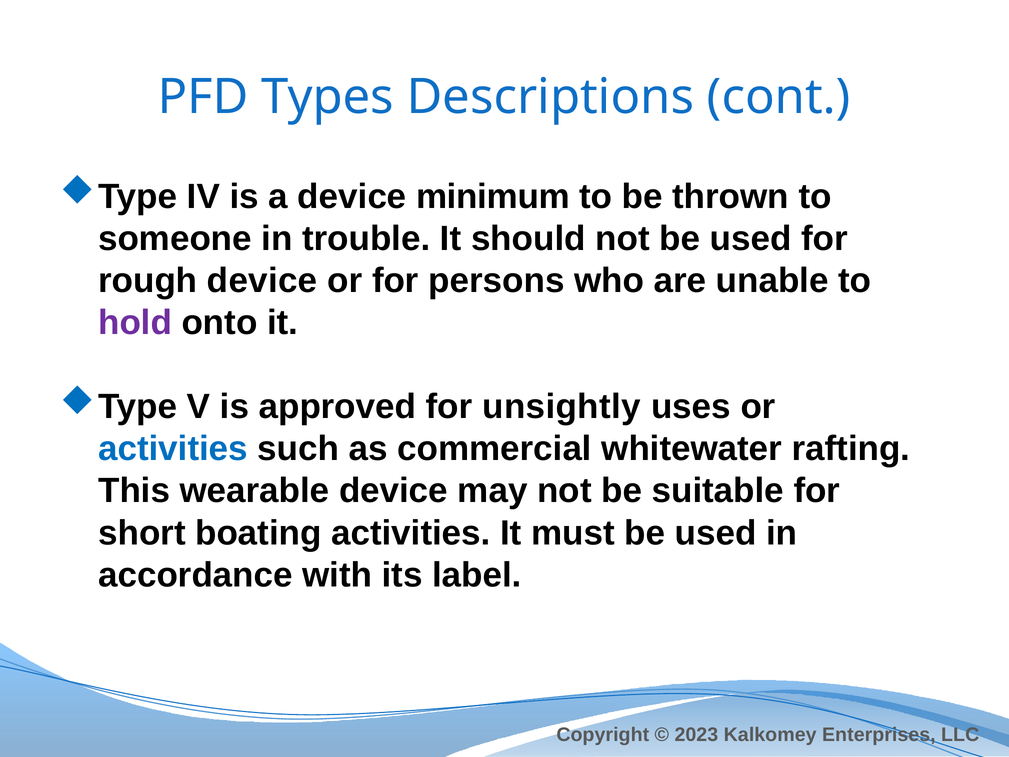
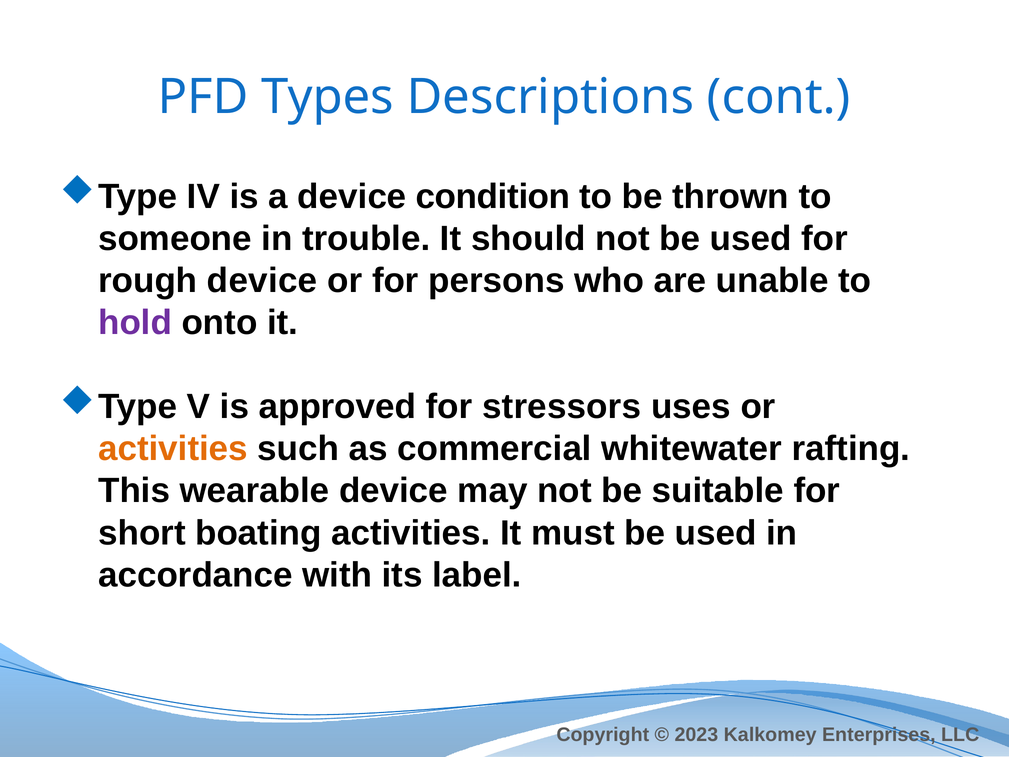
minimum: minimum -> condition (493, 197)
unsightly: unsightly -> stressors (562, 407)
activities colour: blue -> orange (173, 449)
